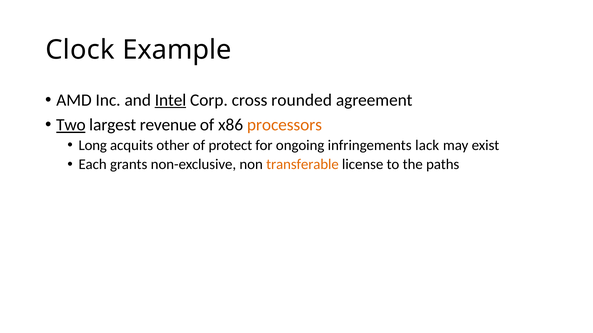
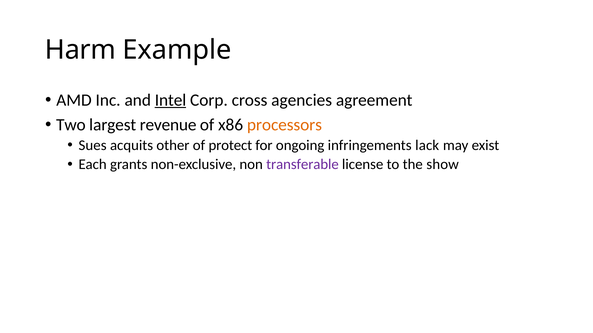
Clock: Clock -> Harm (80, 50)
rounded: rounded -> agencies (302, 100)
Two underline: present -> none (71, 125)
Long: Long -> Sues (93, 146)
transferable colour: orange -> purple (302, 165)
paths: paths -> show (443, 165)
